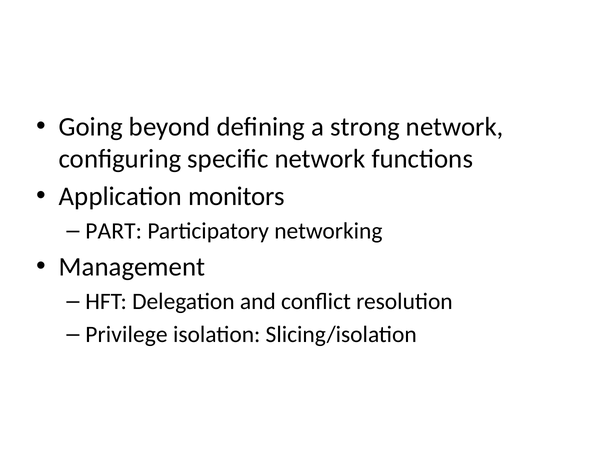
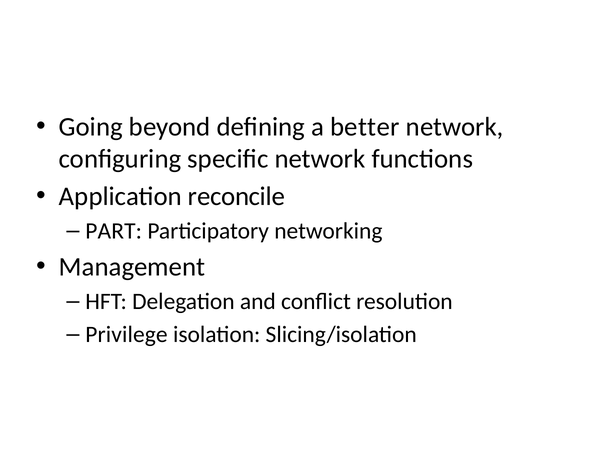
strong: strong -> better (365, 127)
monitors: monitors -> reconcile (236, 197)
